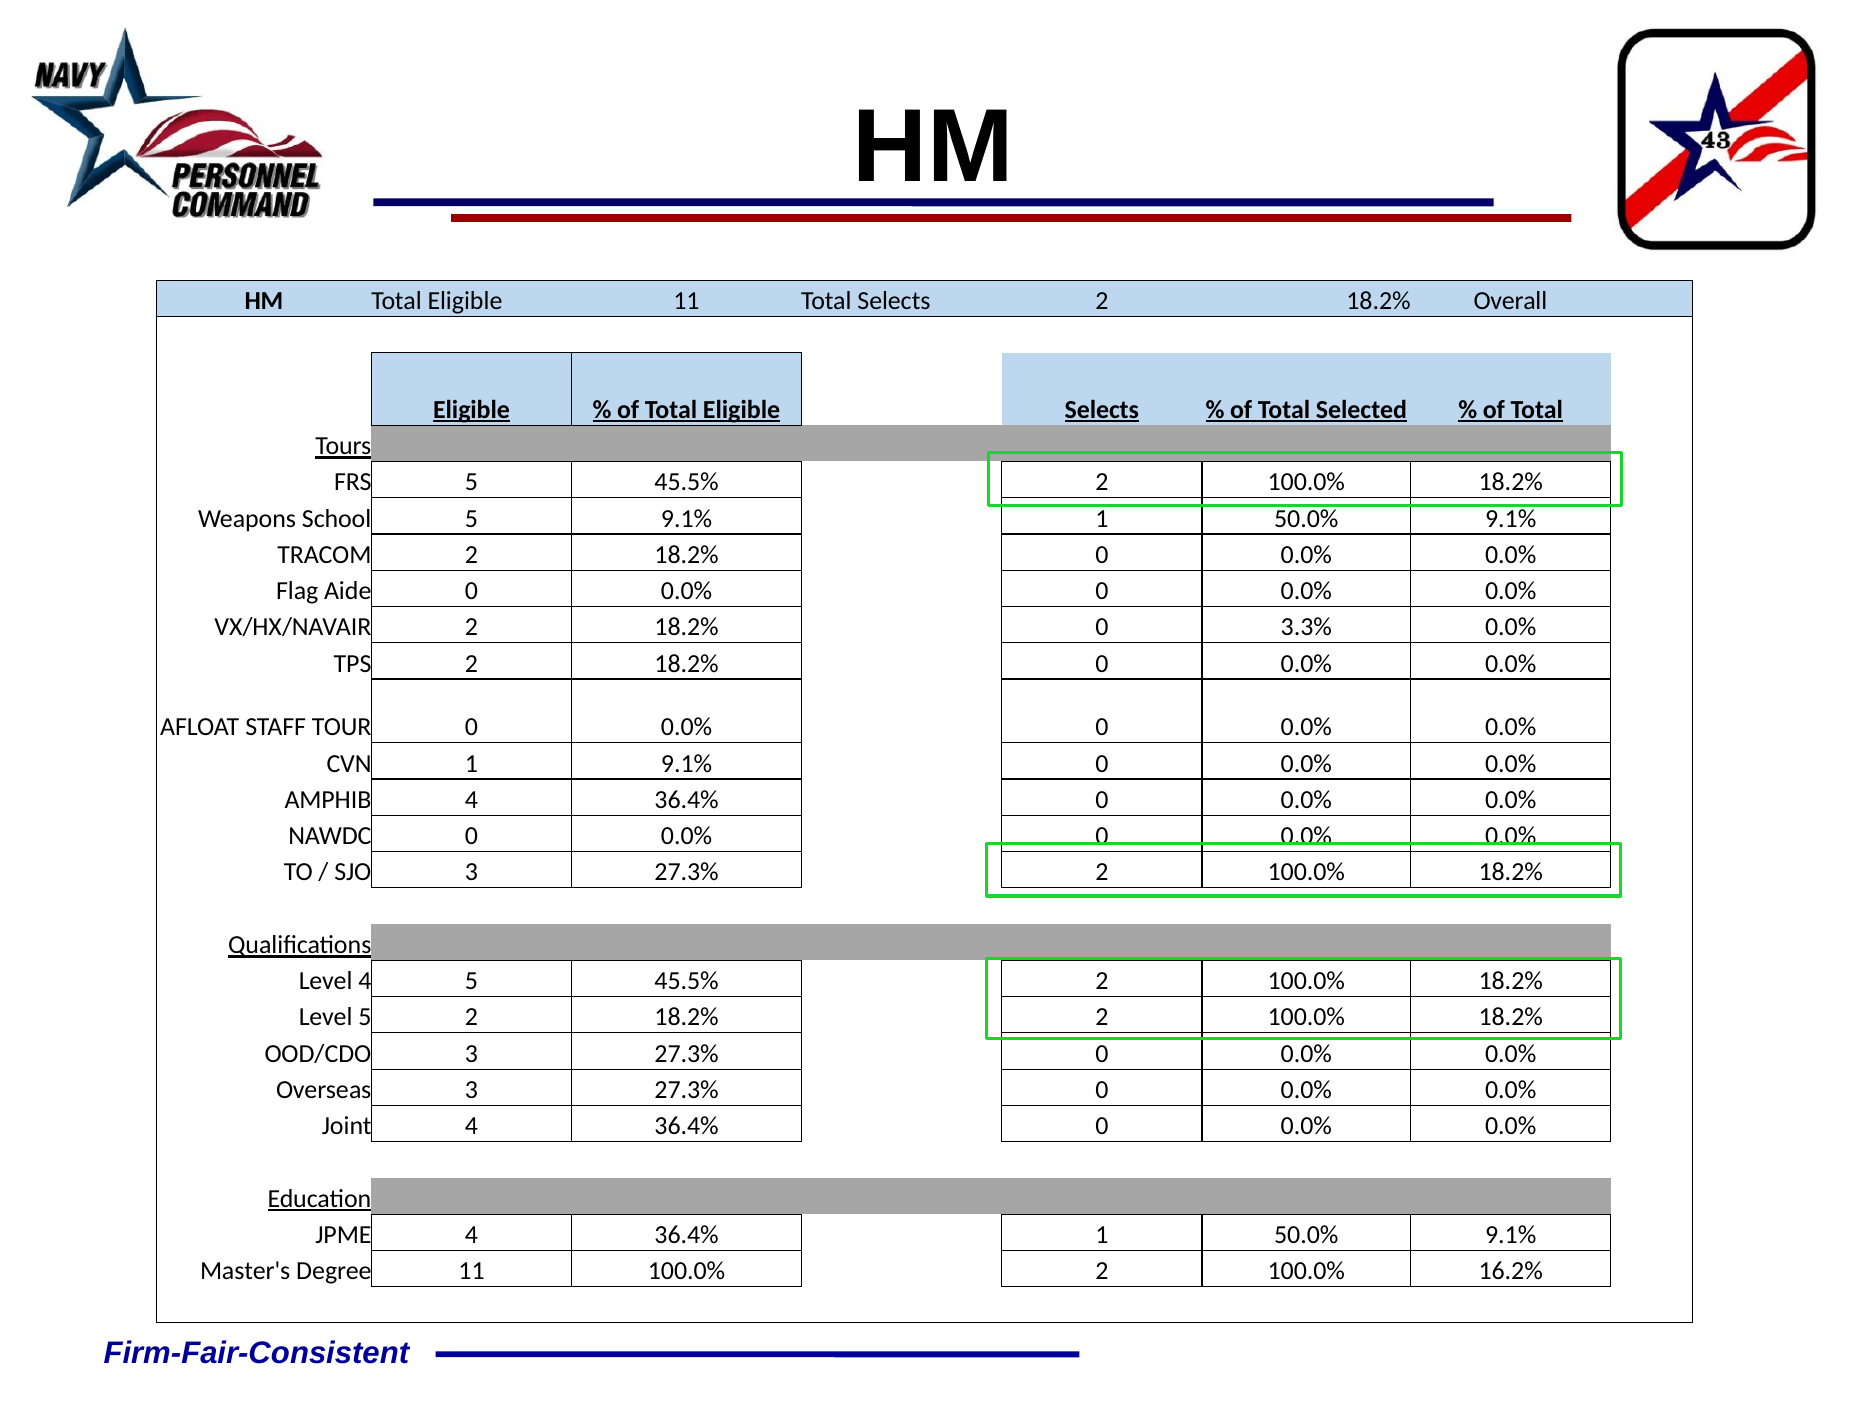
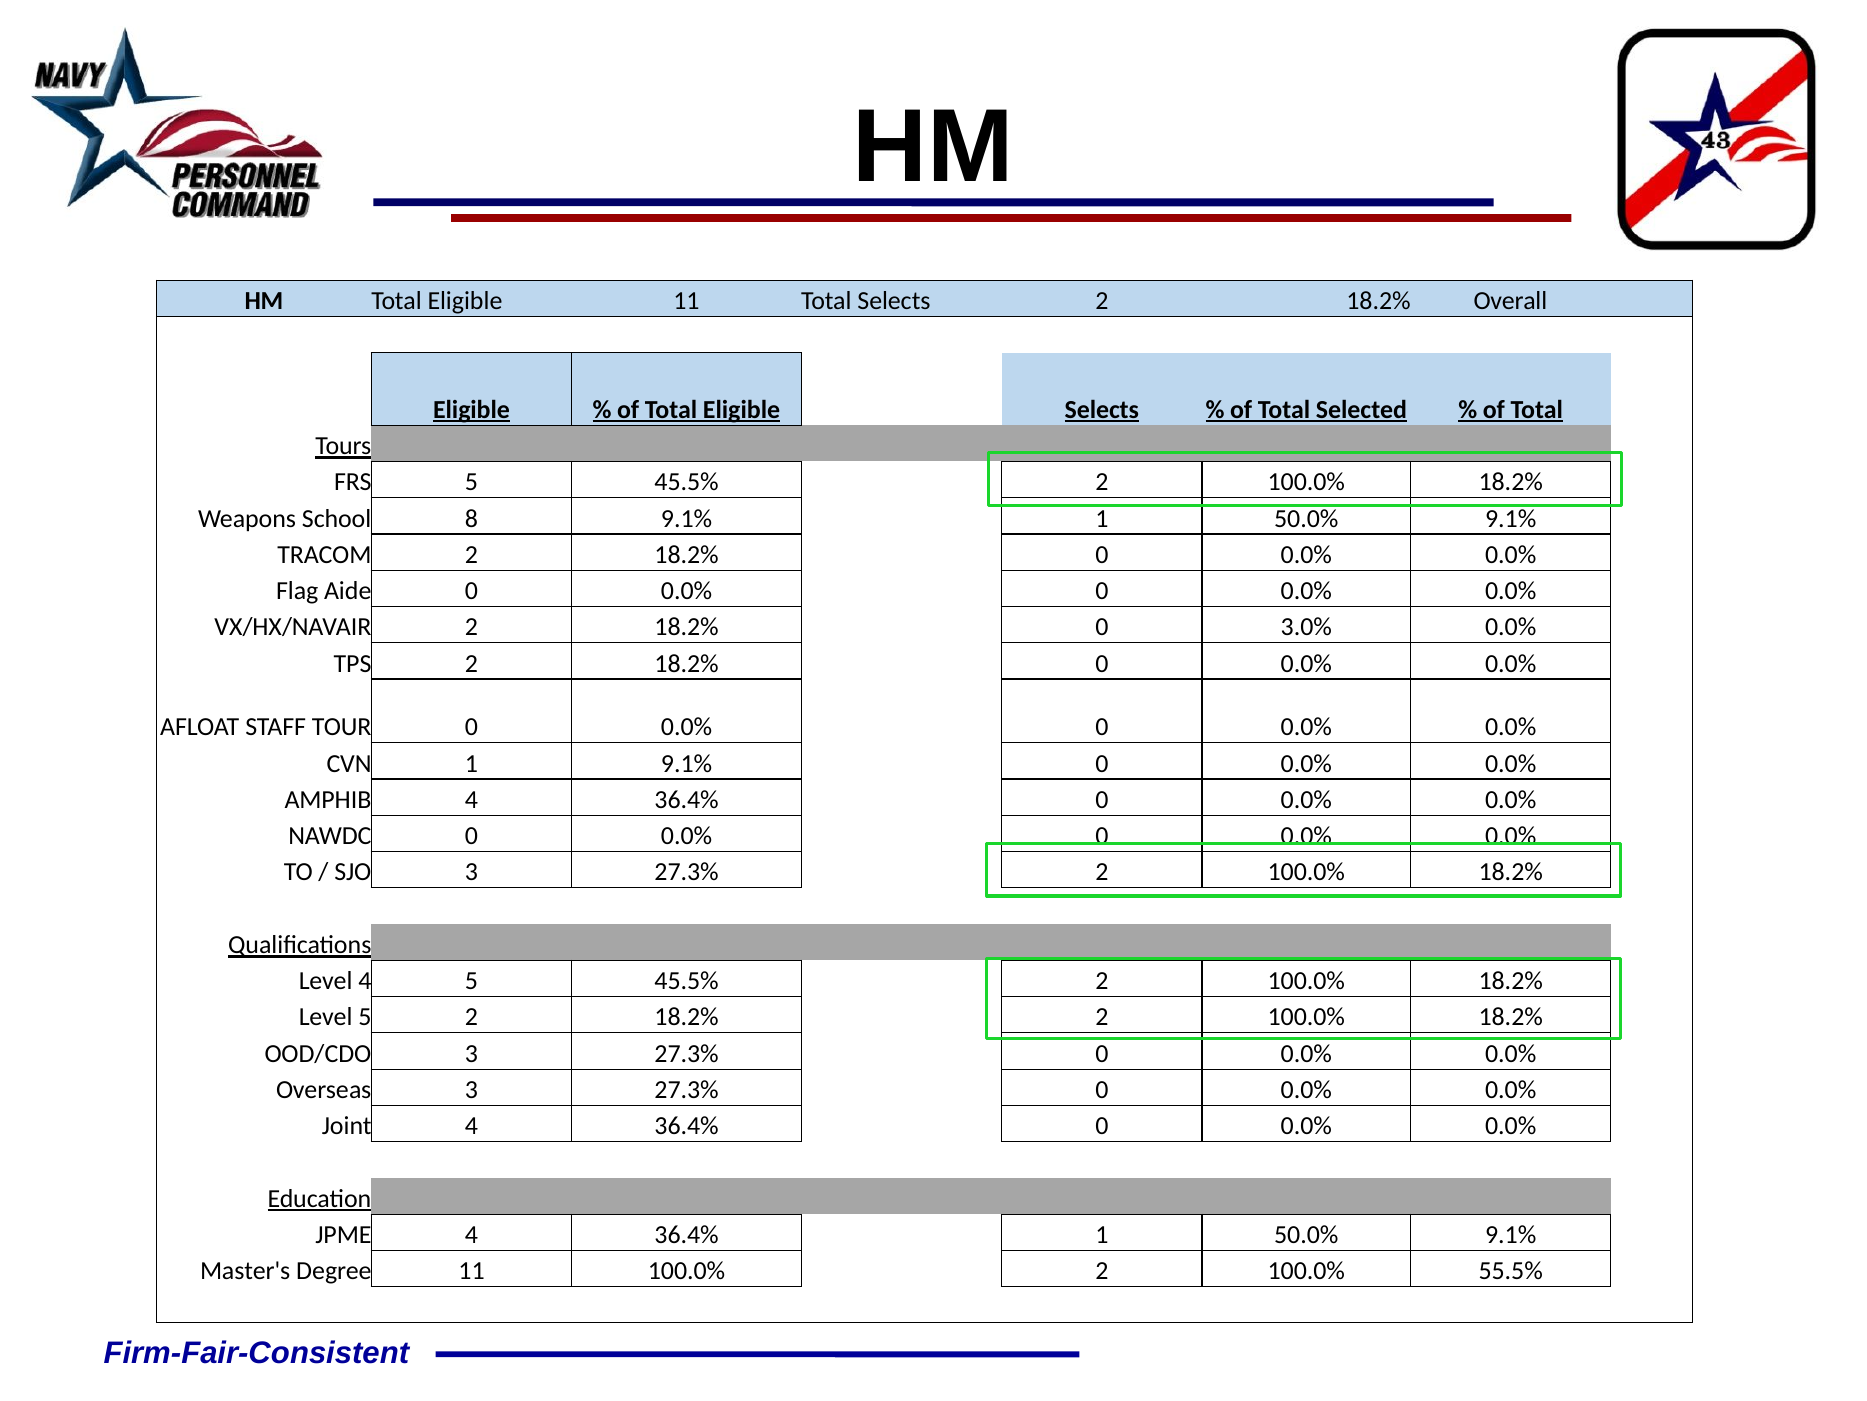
School 5: 5 -> 8 (472, 518)
3.3%: 3.3% -> 3.0% (1306, 627)
16.2%: 16.2% -> 55.5% (1511, 1270)
